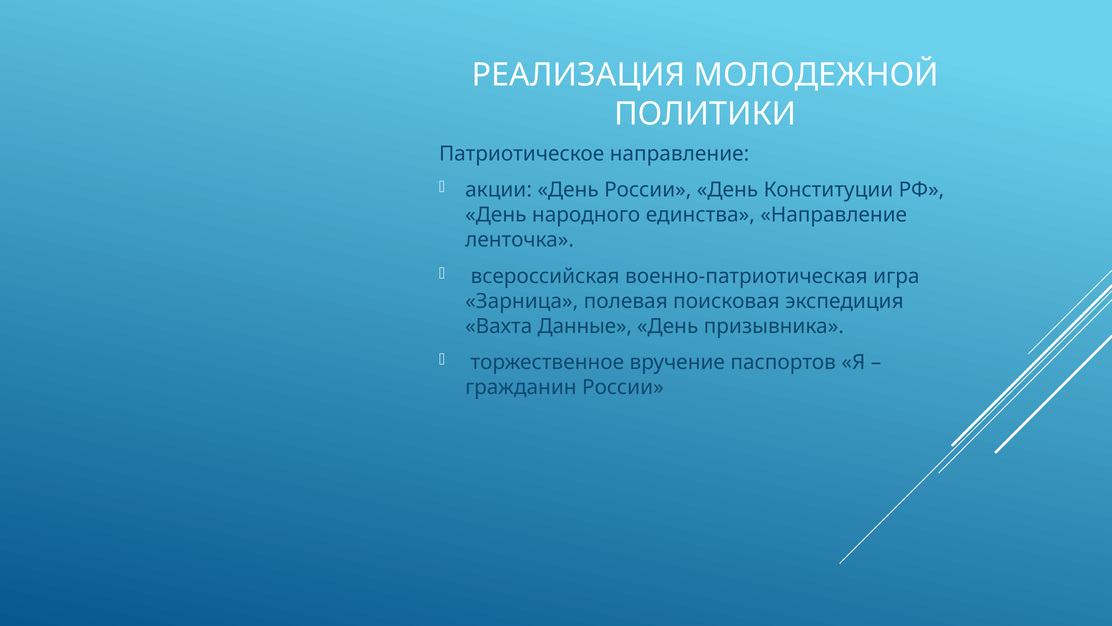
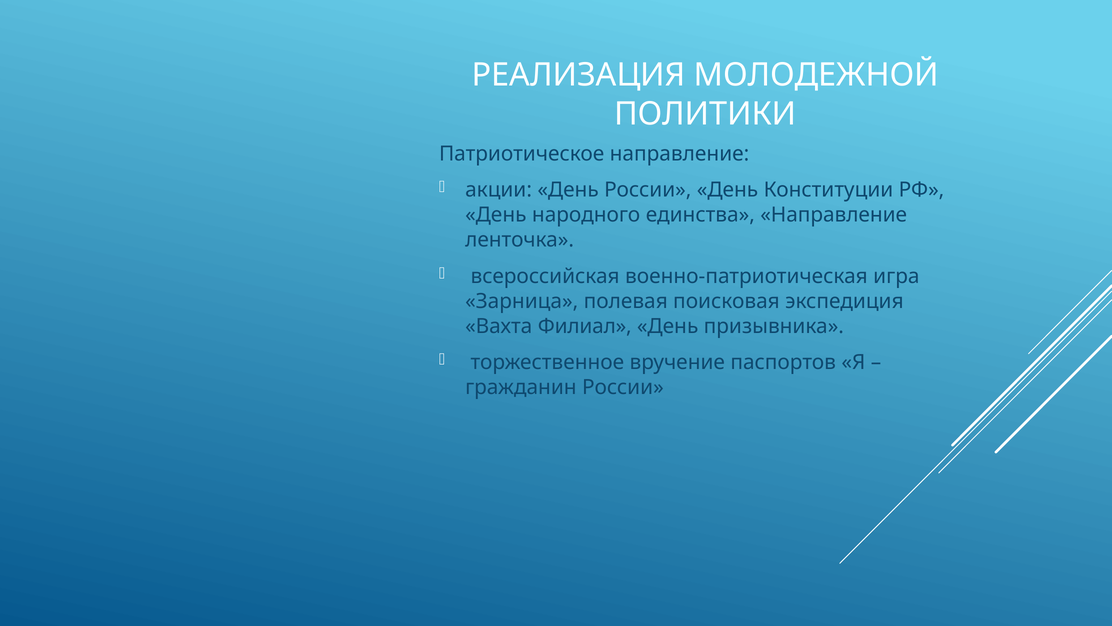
Данные: Данные -> Филиал (585, 326)
